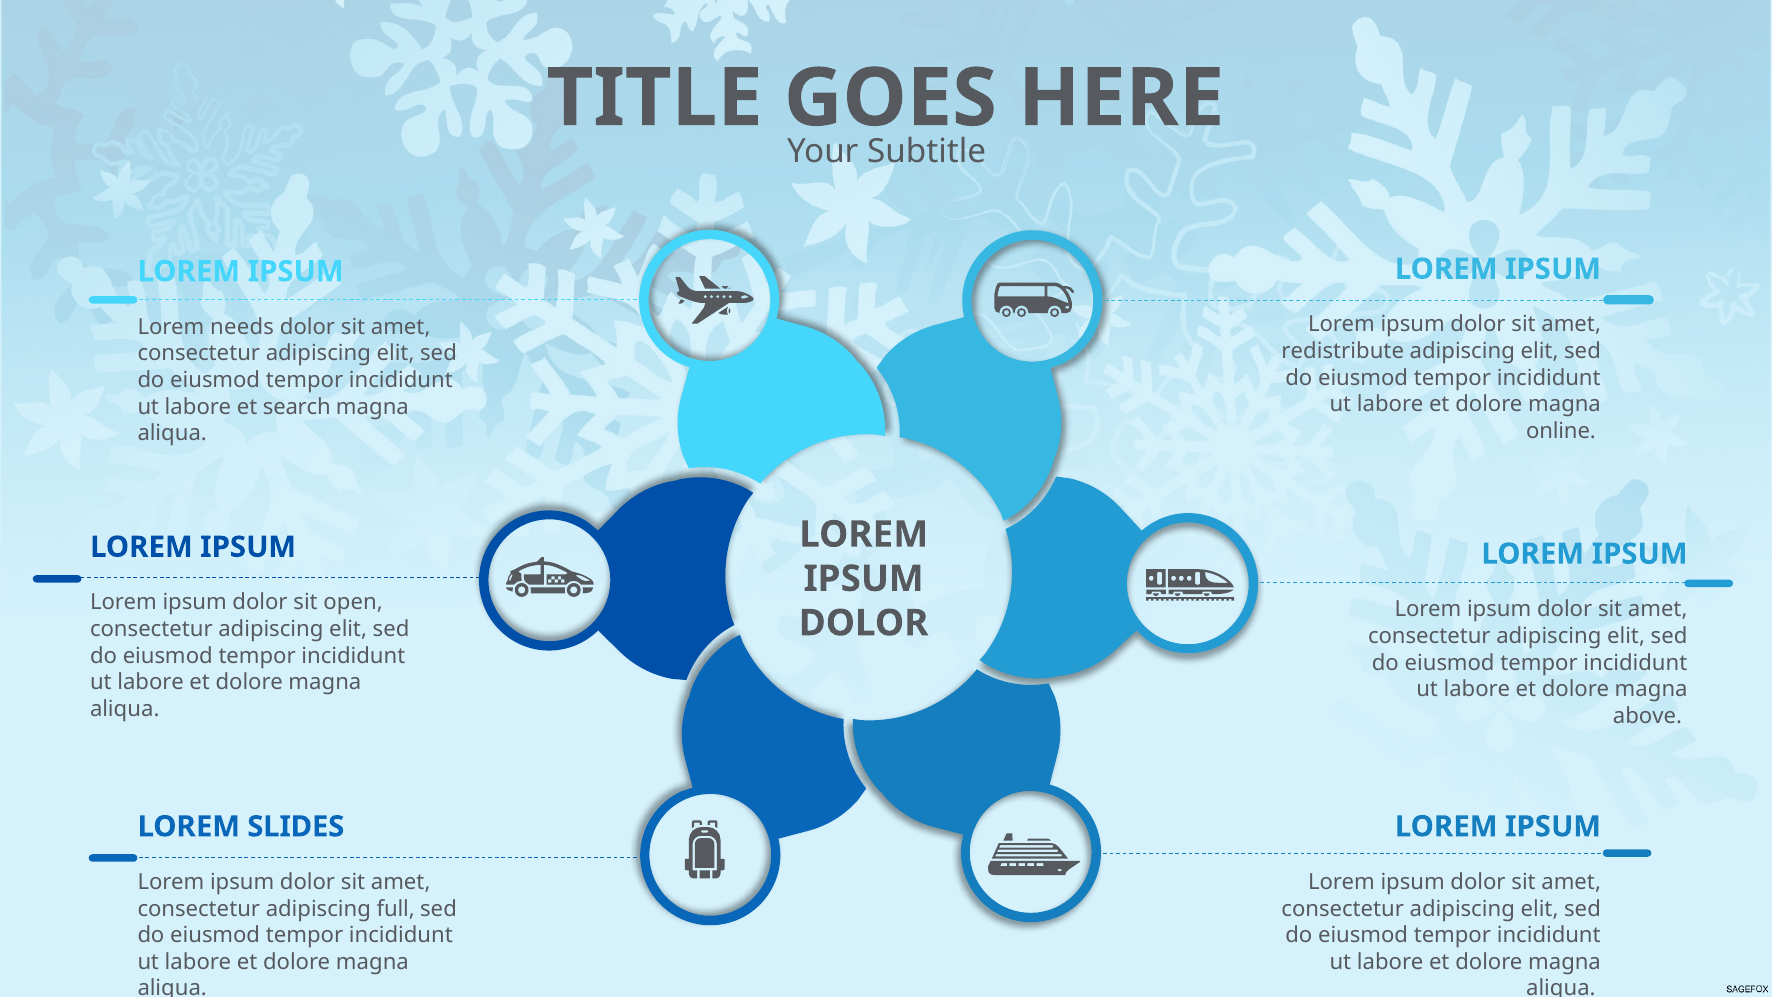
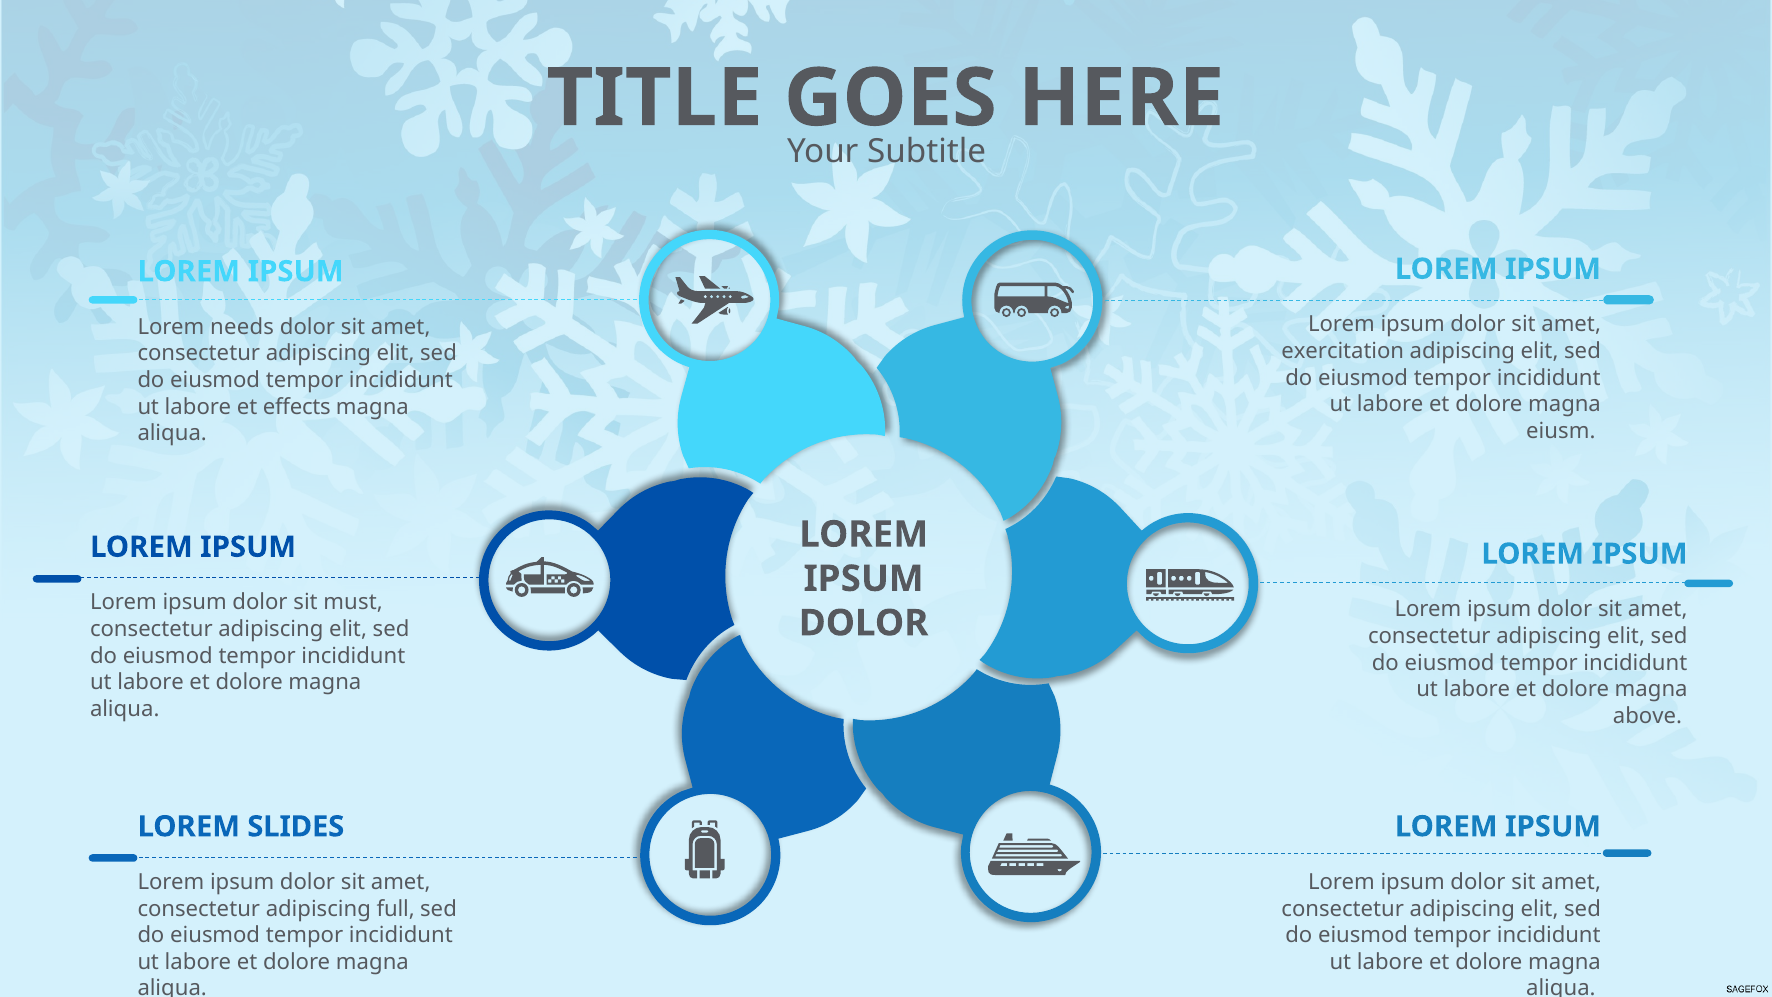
redistribute: redistribute -> exercitation (1343, 351)
search: search -> effects (297, 407)
online: online -> eiusm (1561, 431)
open: open -> must (353, 602)
